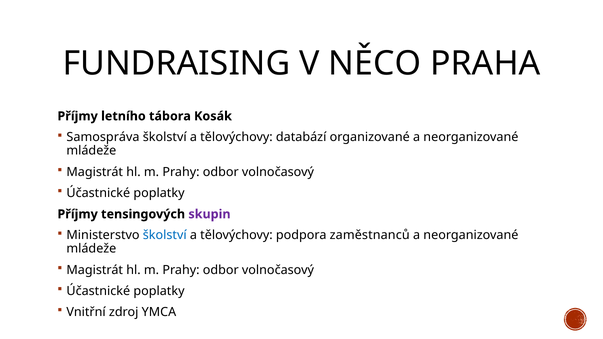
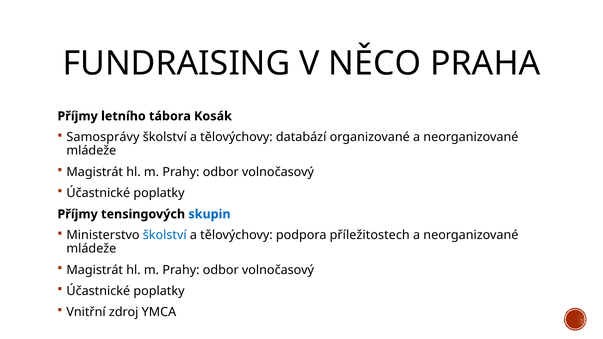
Samospráva: Samospráva -> Samosprávy (103, 137)
skupin colour: purple -> blue (209, 214)
zaměstnanců: zaměstnanců -> příležitostech (370, 235)
